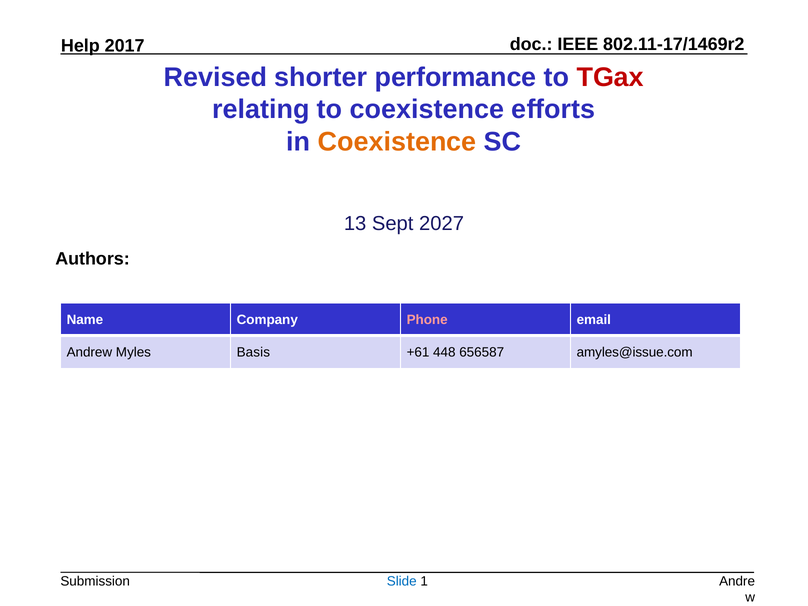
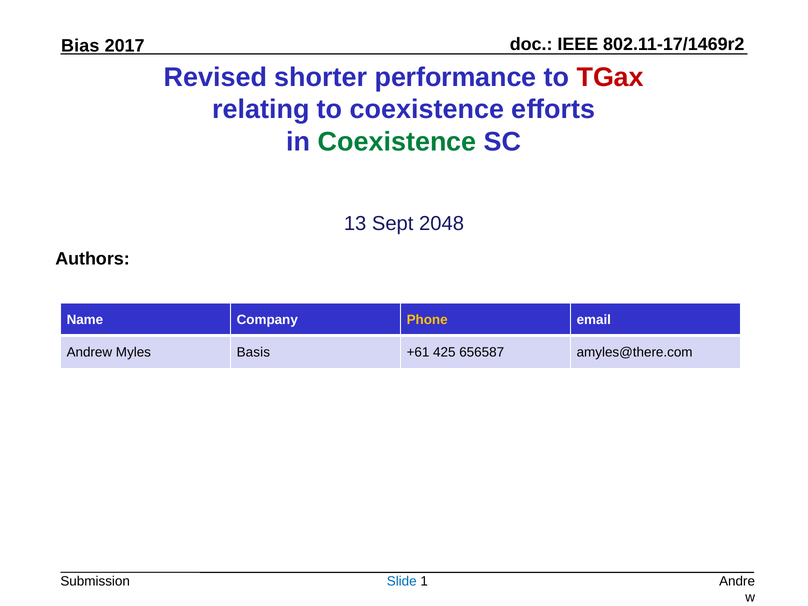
Help: Help -> Bias (80, 46)
Coexistence colour: orange -> green (397, 142)
2027: 2027 -> 2048 (442, 224)
Phone colour: pink -> yellow (427, 320)
448: 448 -> 425 (444, 352)
amyles@issue.com: amyles@issue.com -> amyles@there.com (635, 352)
